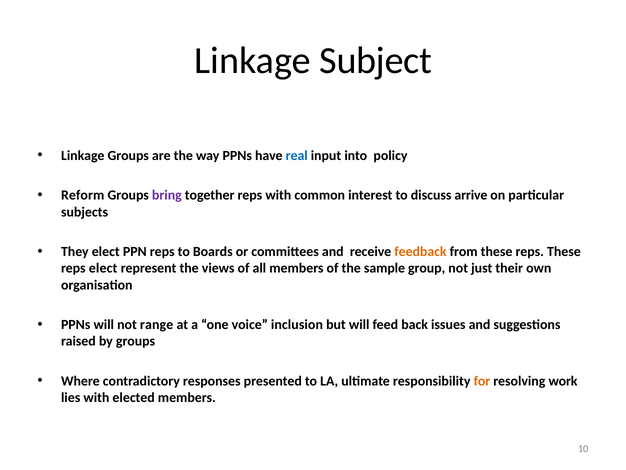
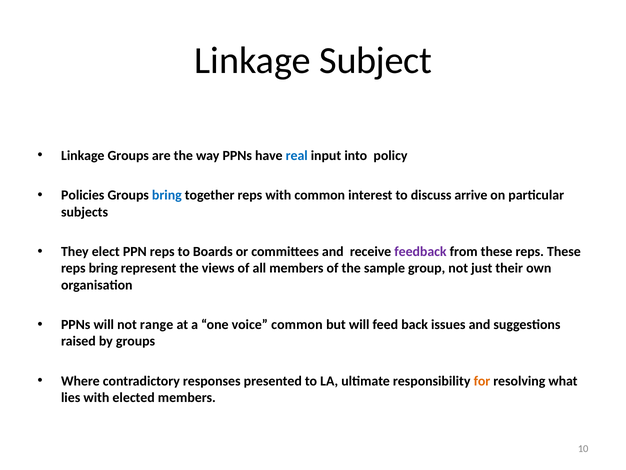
Reform: Reform -> Policies (83, 195)
bring colour: purple -> blue (167, 195)
feedback colour: orange -> purple (420, 251)
reps elect: elect -> bring (103, 268)
voice inclusion: inclusion -> common (297, 324)
work: work -> what (563, 381)
